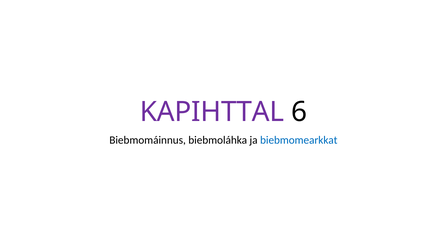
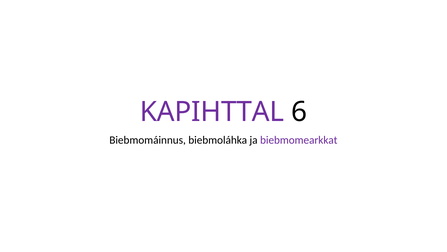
biebmomearkkat colour: blue -> purple (299, 140)
